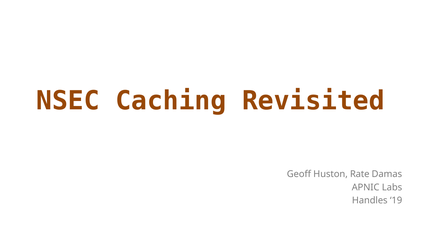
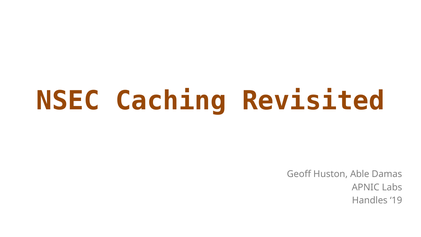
Rate: Rate -> Able (360, 174)
